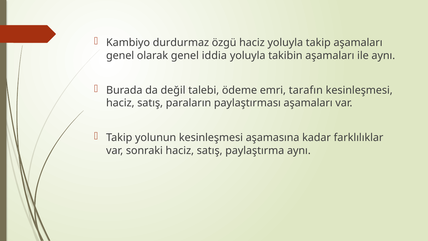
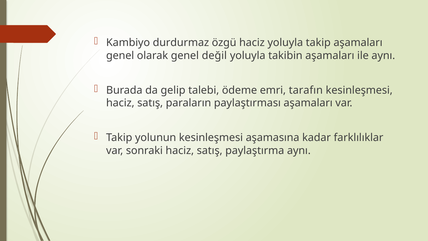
iddia: iddia -> değil (214, 56)
değil: değil -> gelip (173, 90)
